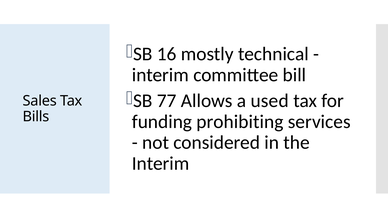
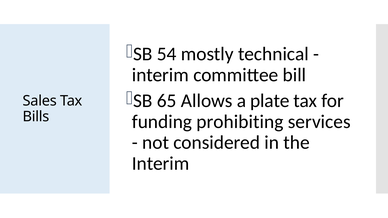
16: 16 -> 54 (167, 54)
77: 77 -> 65 (167, 101)
used: used -> plate (270, 101)
